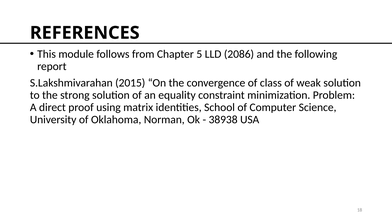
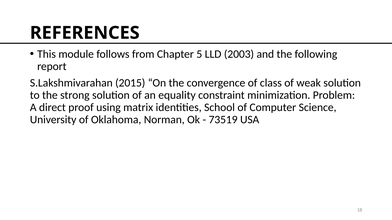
2086: 2086 -> 2003 (239, 54)
38938: 38938 -> 73519 (223, 120)
